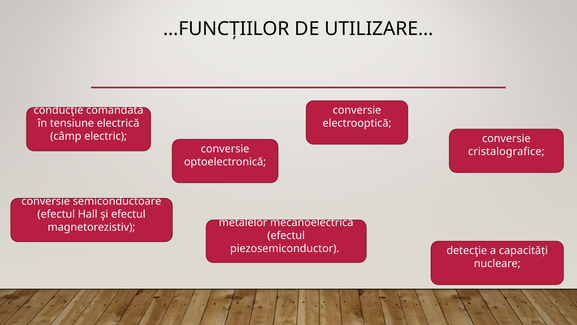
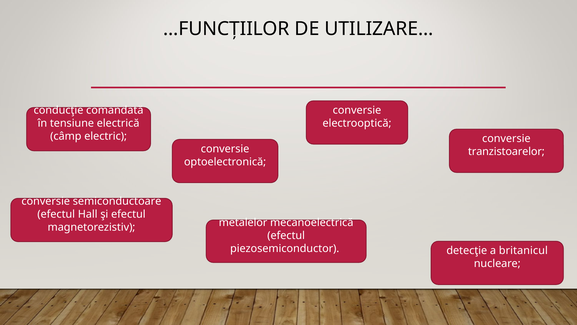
cristalografice: cristalografice -> tranzistoarelor (506, 151)
capacități: capacități -> britanicul (523, 250)
